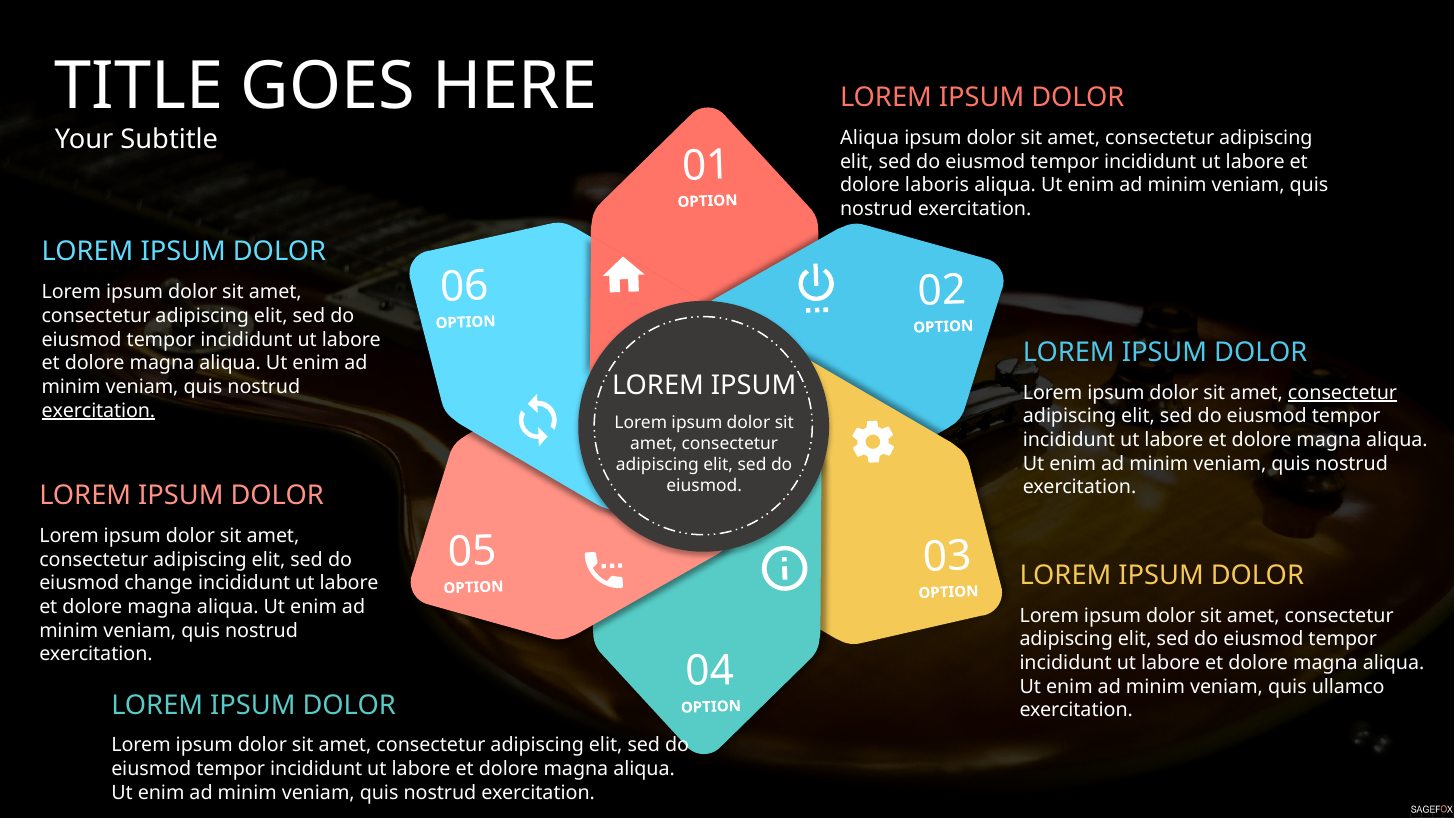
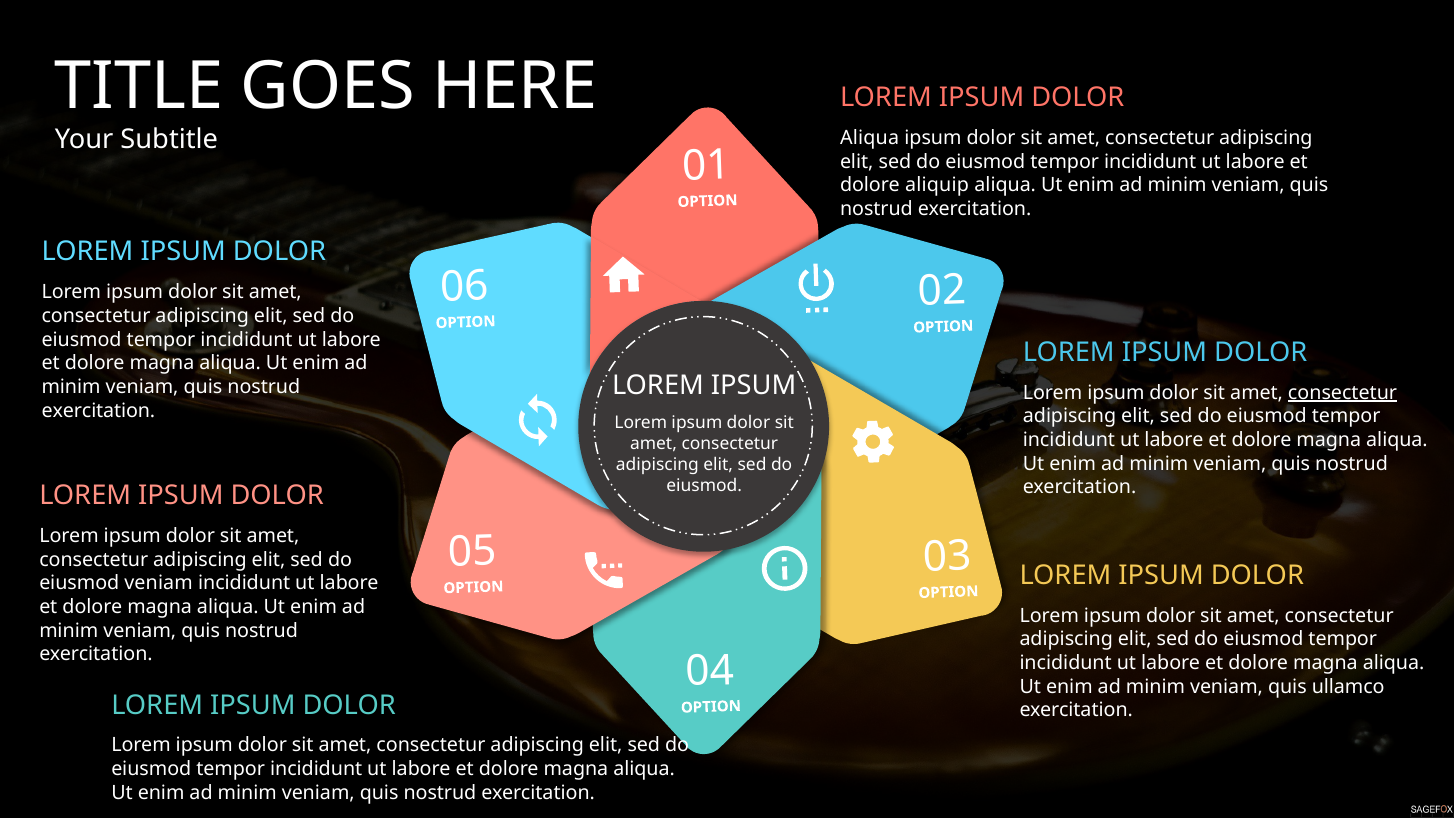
laboris: laboris -> aliquip (937, 185)
exercitation underline: present -> none (98, 411)
eiusmod change: change -> veniam (159, 583)
